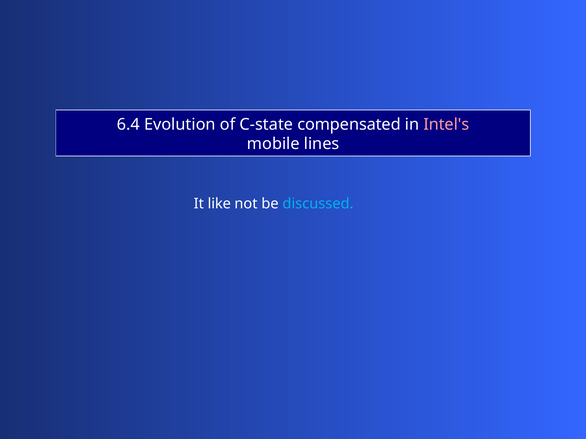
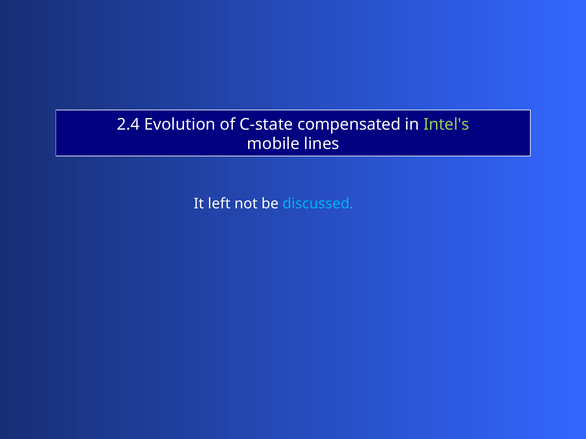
6.4: 6.4 -> 2.4 (128, 125)
Intel's colour: pink -> light green (446, 125)
like: like -> left (219, 204)
